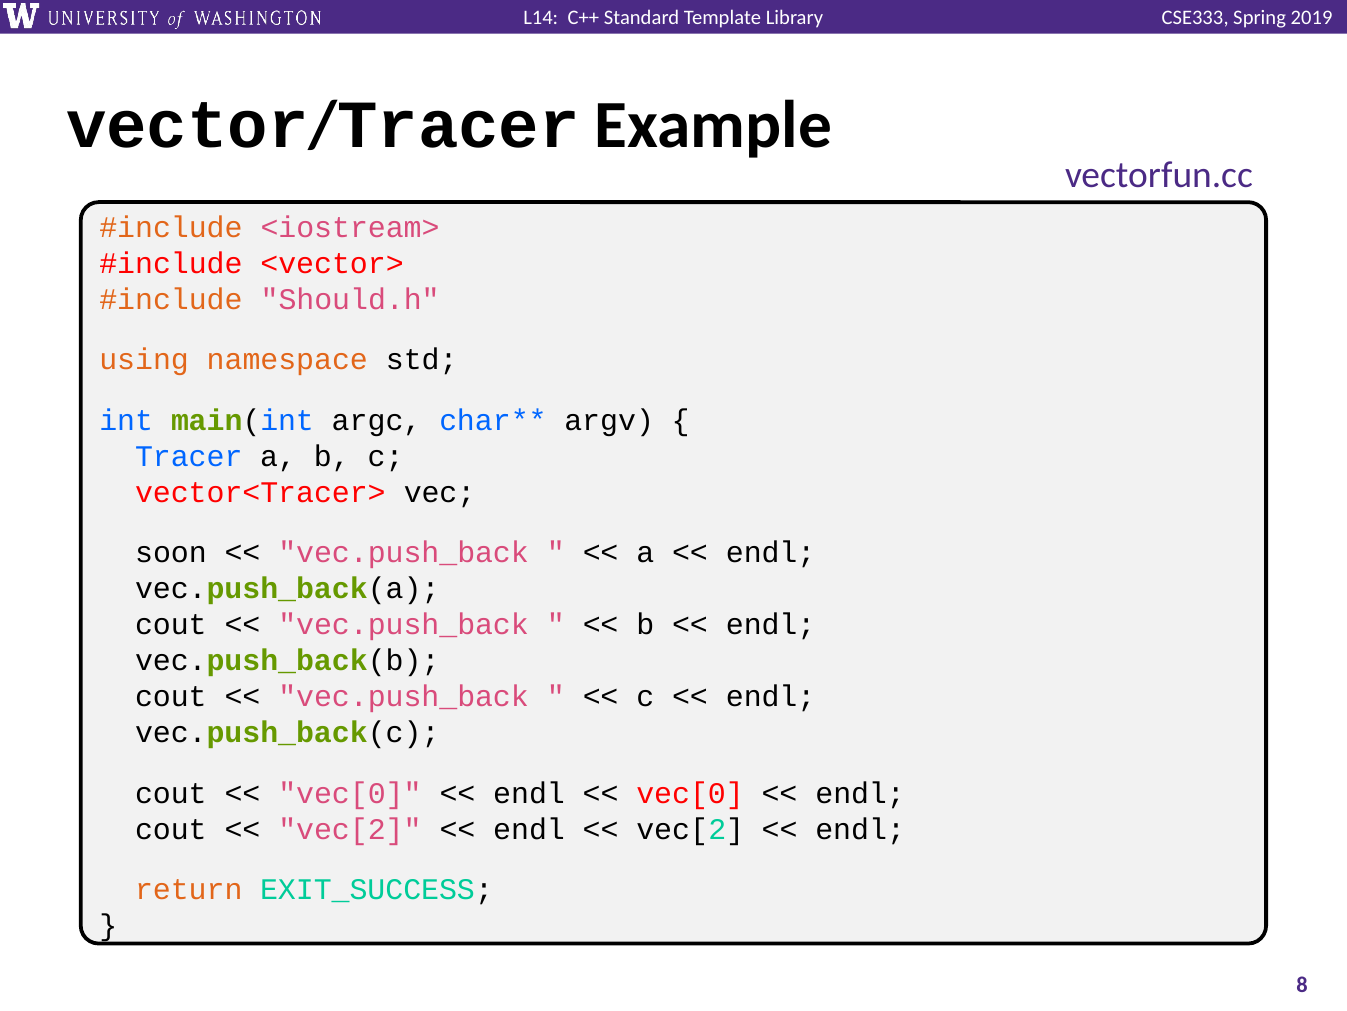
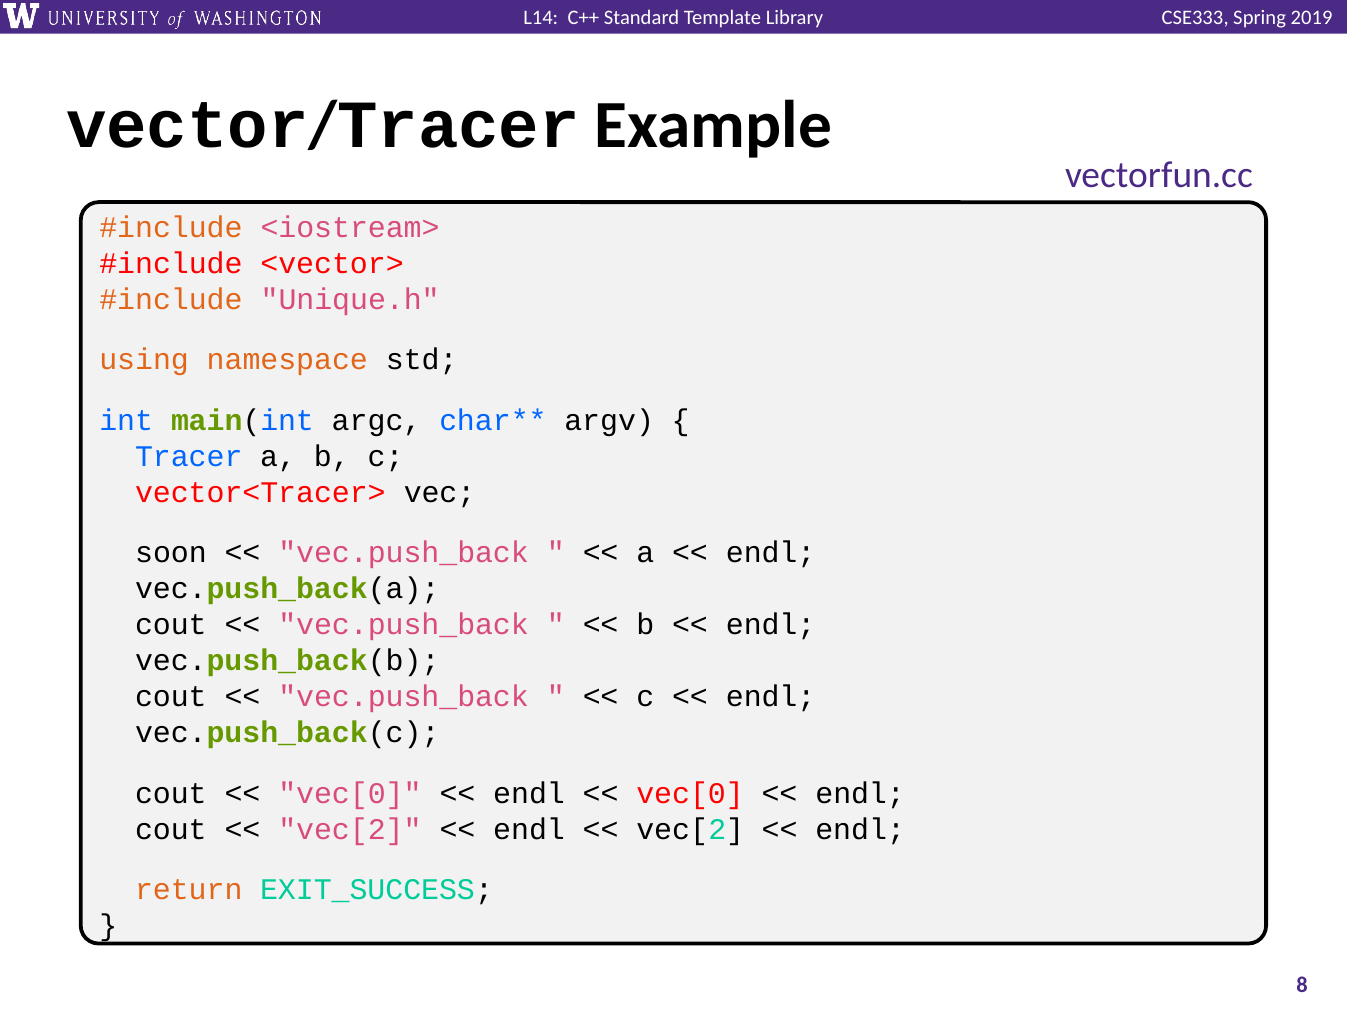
Should.h: Should.h -> Unique.h (350, 299)
